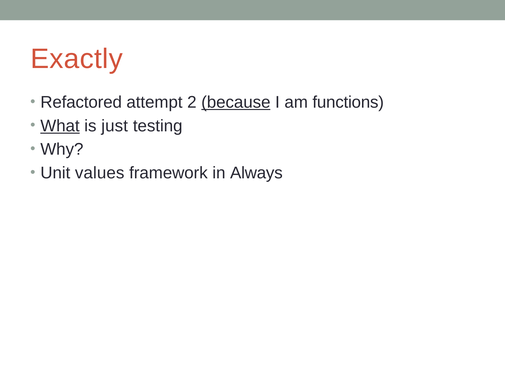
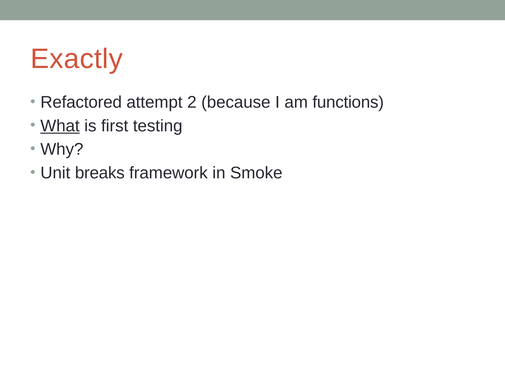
because underline: present -> none (236, 102)
just: just -> first (115, 126)
values: values -> breaks (100, 173)
Always: Always -> Smoke (256, 173)
